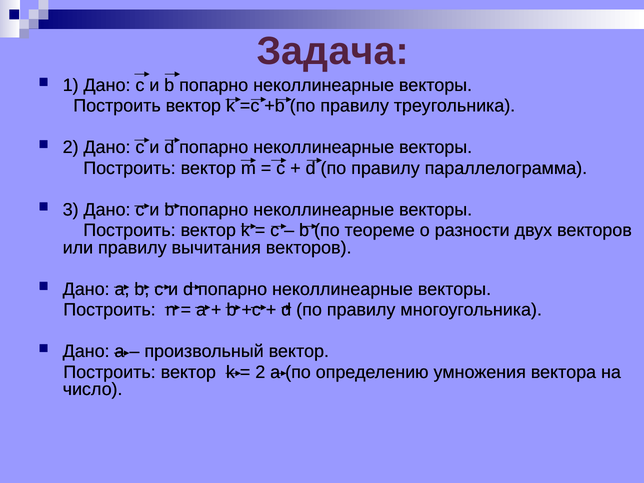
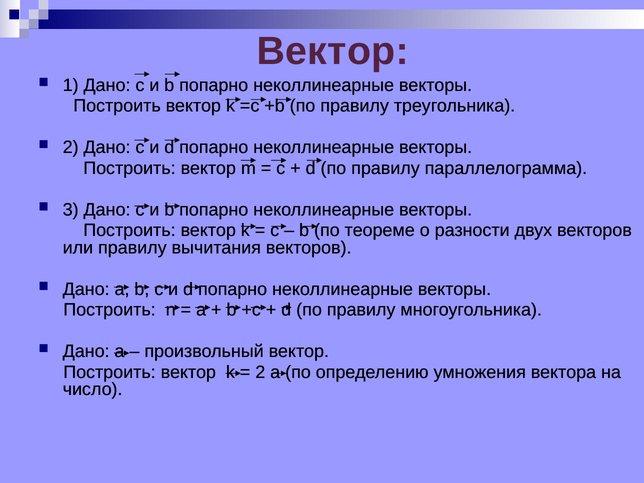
Задача: Задача -> Вектор (333, 51)
